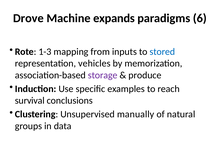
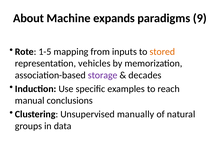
Drove: Drove -> About (29, 18)
6: 6 -> 9 (200, 18)
1-3: 1-3 -> 1-5 (45, 52)
stored colour: blue -> orange (162, 52)
produce: produce -> decades (145, 75)
survival: survival -> manual (30, 101)
